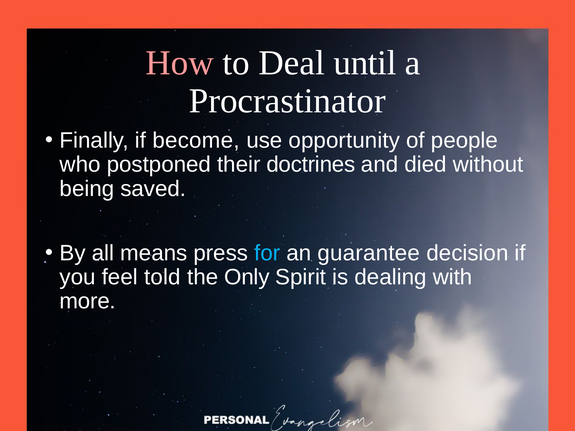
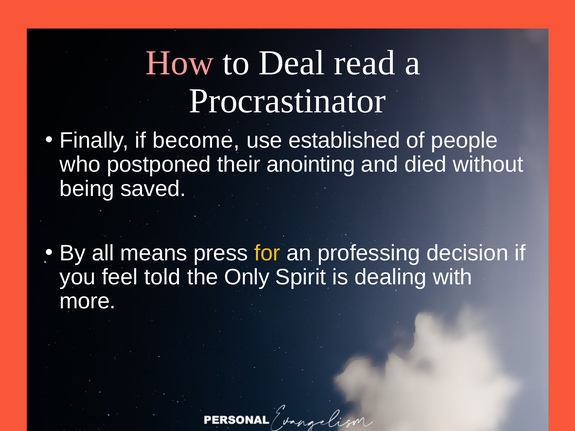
until: until -> read (365, 63)
opportunity: opportunity -> established (344, 141)
doctrines: doctrines -> anointing (311, 165)
for colour: light blue -> yellow (267, 253)
guarantee: guarantee -> professing (369, 253)
